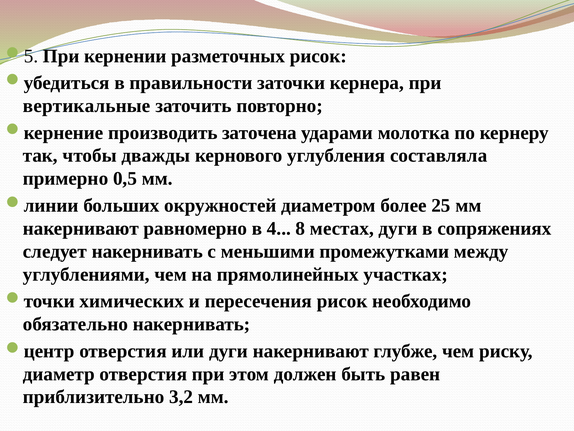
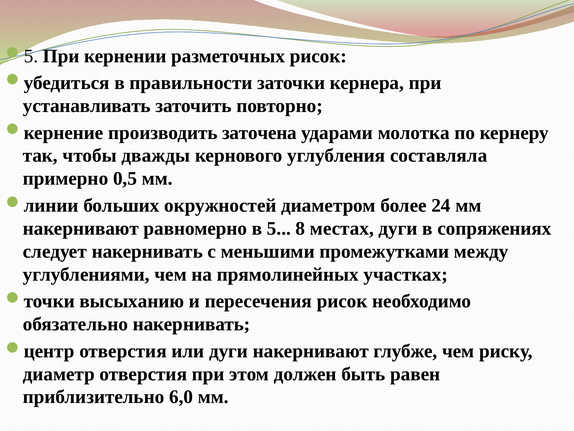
вертикальные: вертикальные -> устанавливать (87, 106)
25: 25 -> 24 (441, 205)
4: 4 -> 5 (279, 228)
химических: химических -> высыханию (132, 301)
3,2: 3,2 -> 6,0 (181, 397)
